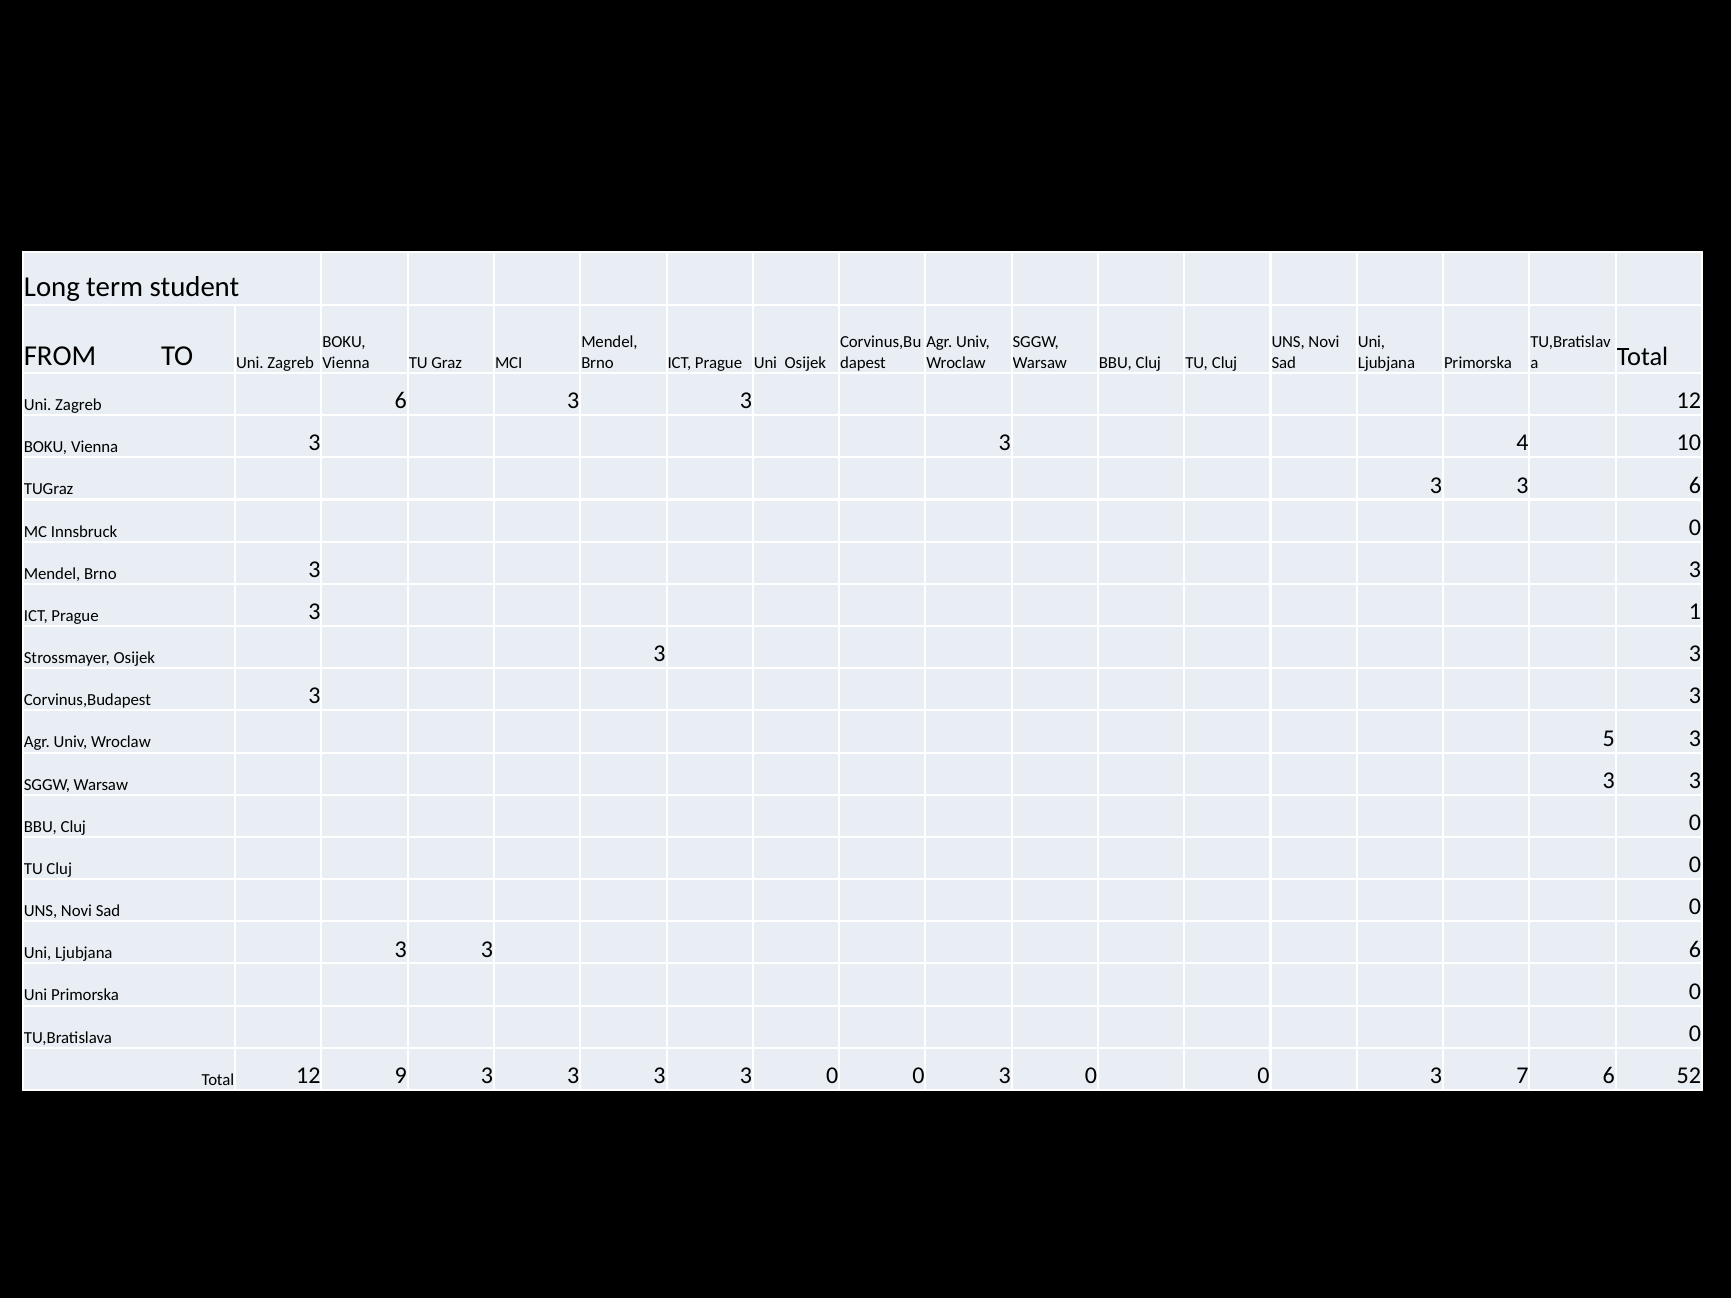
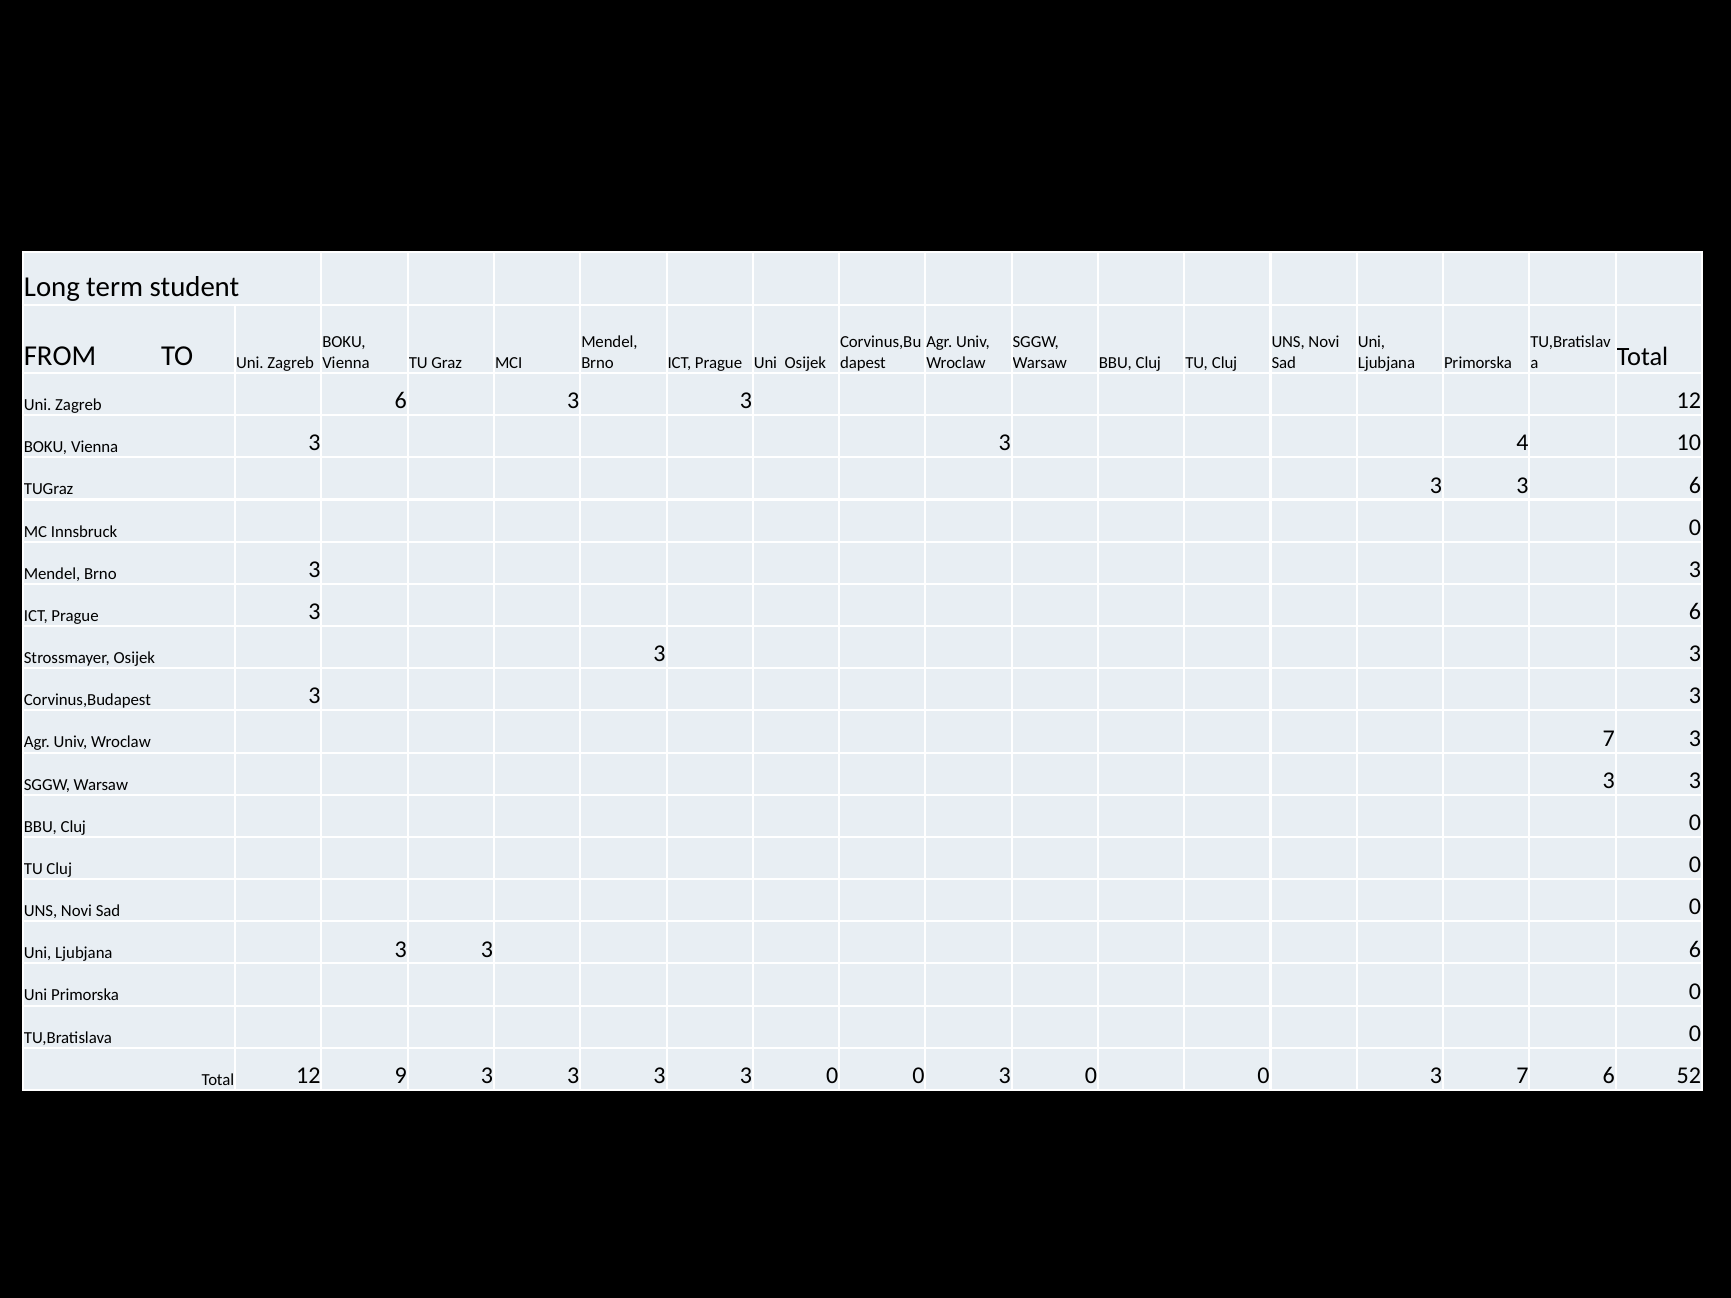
Prague 3 1: 1 -> 6 (1695, 612)
Wroclaw 5: 5 -> 7 (1609, 738)
